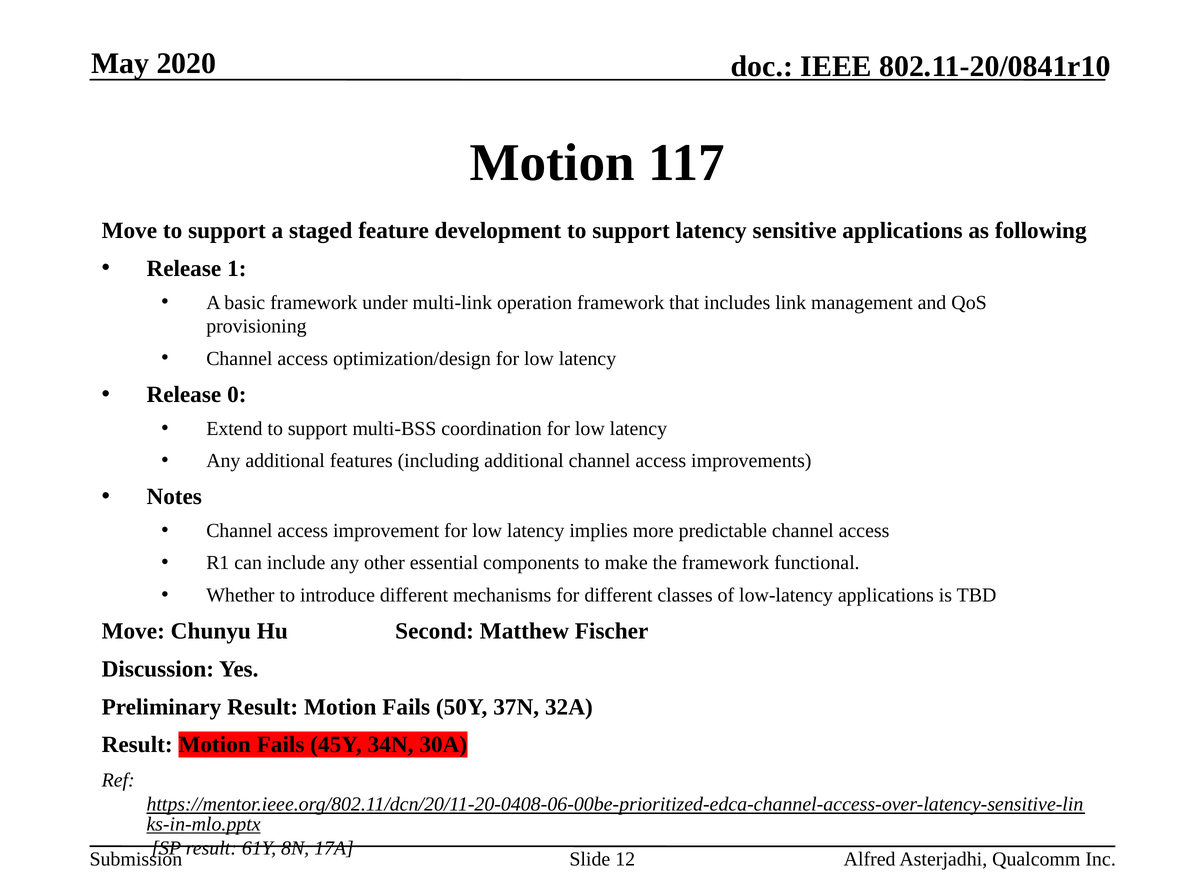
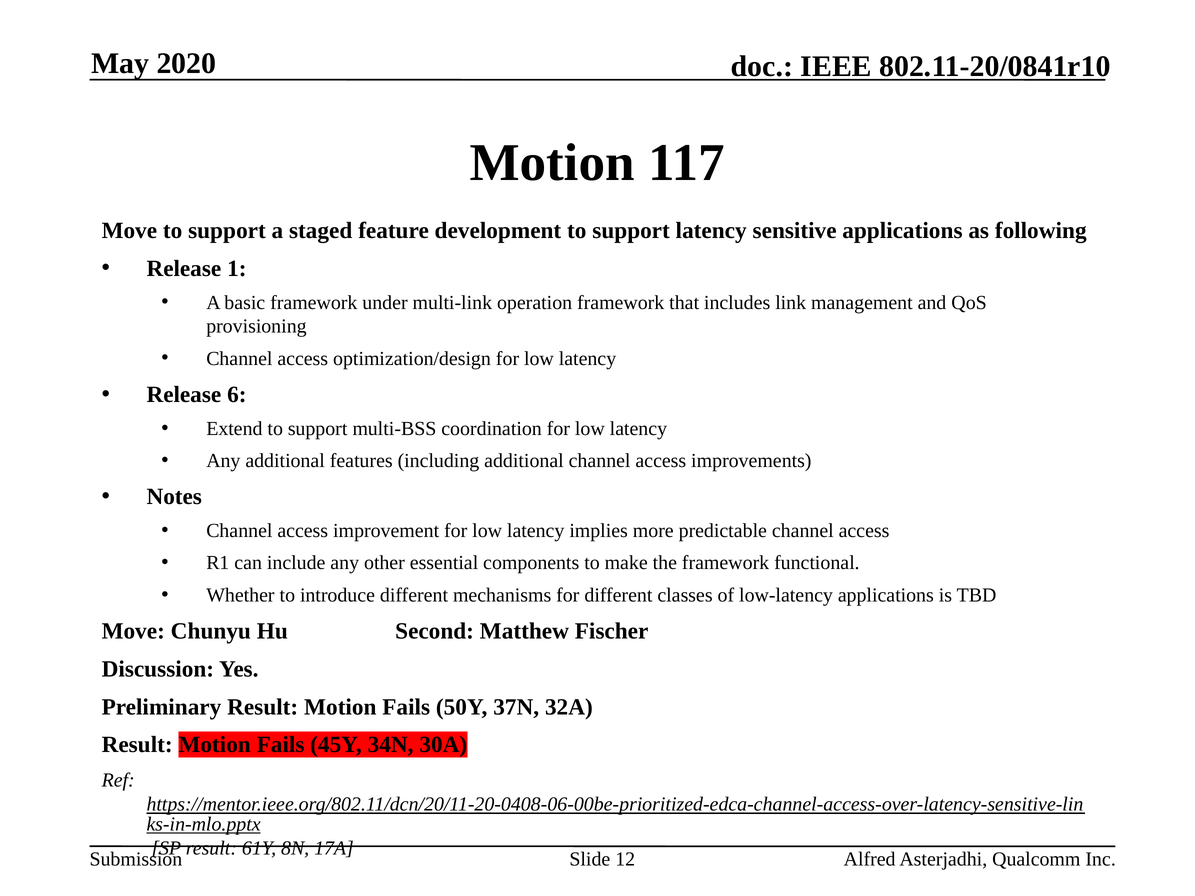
0: 0 -> 6 (237, 395)
